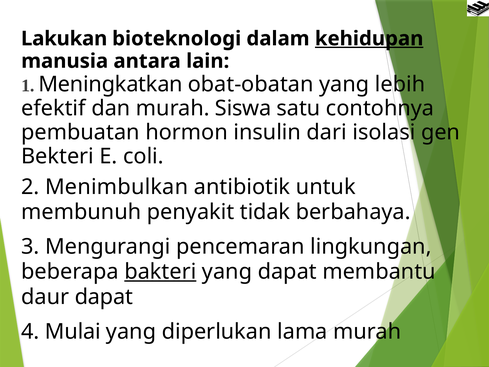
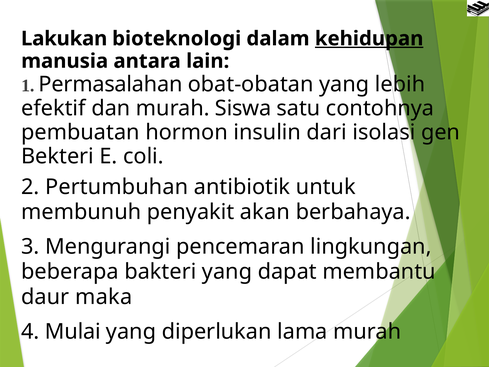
Meningkatkan: Meningkatkan -> Permasalahan (111, 84)
Menimbulkan: Menimbulkan -> Pertumbuhan (117, 187)
tidak: tidak -> akan (265, 212)
bakteri underline: present -> none (160, 272)
daur dapat: dapat -> maka (104, 297)
